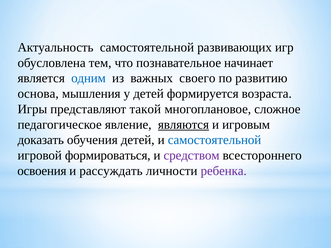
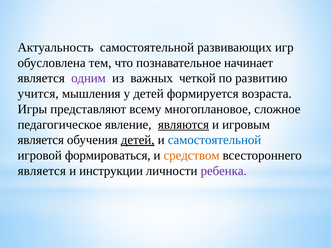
одним colour: blue -> purple (88, 78)
своего: своего -> четкой (197, 78)
основа: основа -> учится (38, 94)
такой: такой -> всему (145, 109)
доказать: доказать -> является (41, 140)
детей underline: none -> present (138, 140)
средством colour: purple -> orange (192, 156)
освоения: освоения -> является (42, 171)
рассуждать: рассуждать -> инструкции (111, 171)
